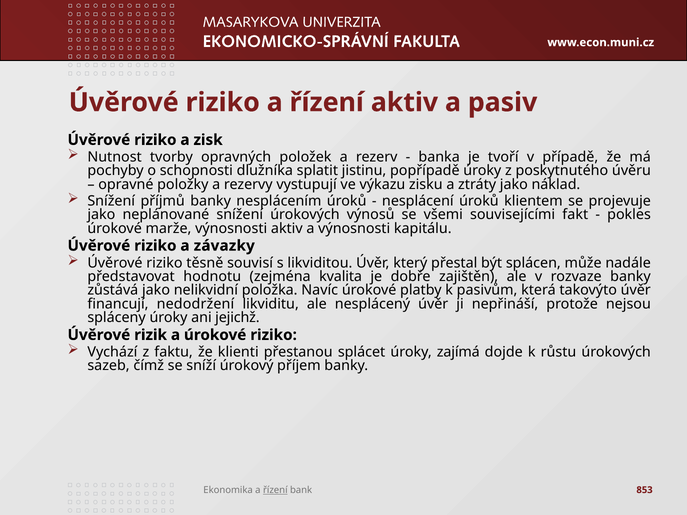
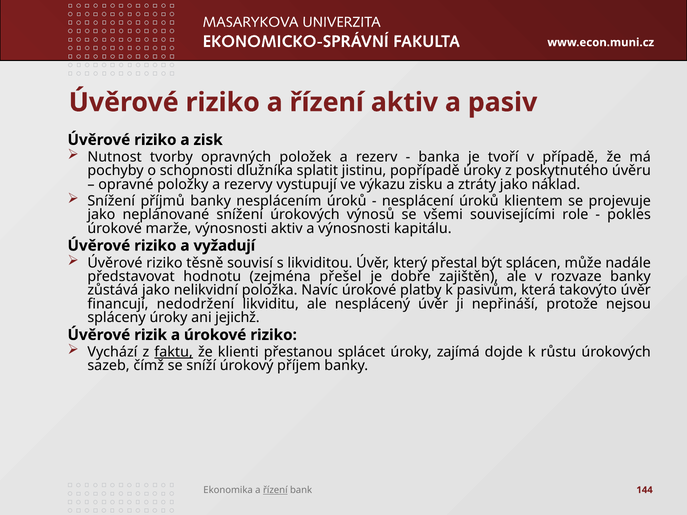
fakt: fakt -> role (575, 215)
závazky: závazky -> vyžadují (224, 246)
kvalita: kvalita -> přešel (340, 277)
faktu underline: none -> present (174, 352)
853: 853 -> 144 (645, 490)
